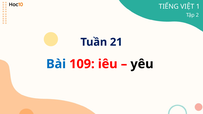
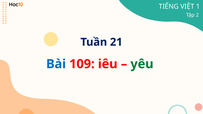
yêu colour: black -> green (142, 64)
